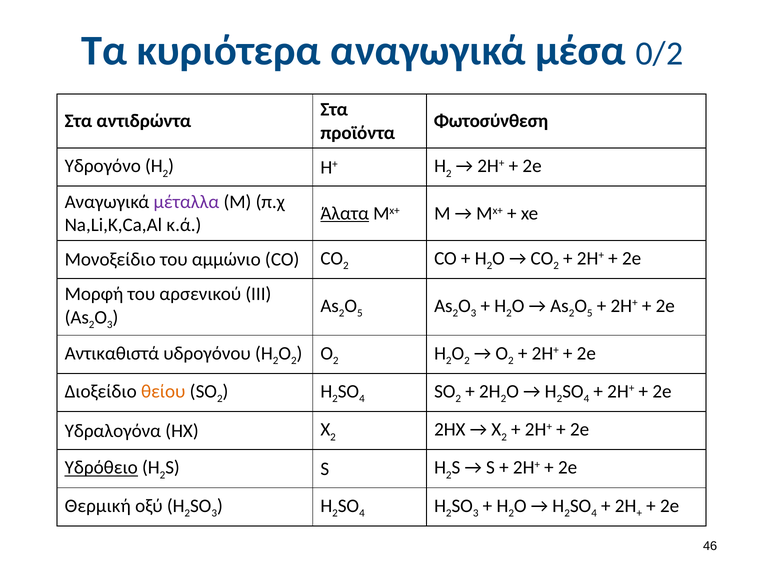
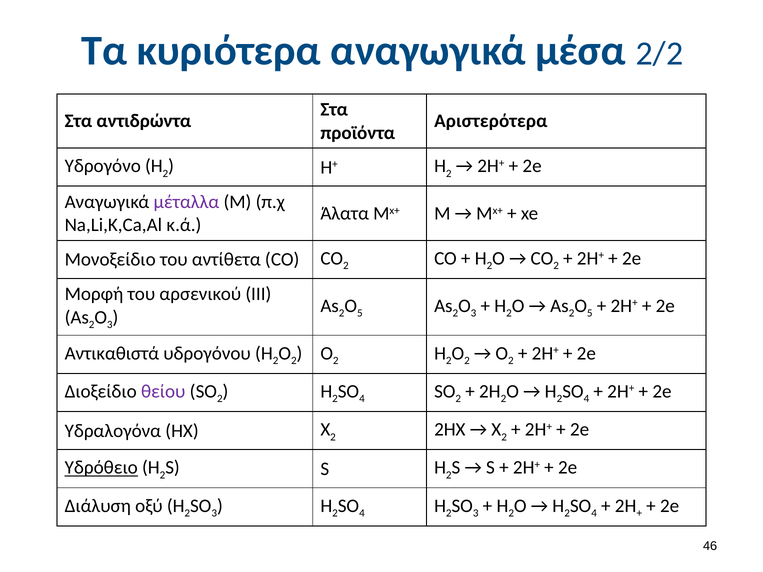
0/2: 0/2 -> 2/2 (660, 53)
Φωτοσύνθεση: Φωτοσύνθεση -> Αριστερότερα (491, 121)
Άλατα underline: present -> none (345, 214)
αμμώνιο: αμμώνιο -> αντίθετα (226, 260)
θείου colour: orange -> purple (163, 392)
Θερμική: Θερμική -> Διάλυση (98, 506)
